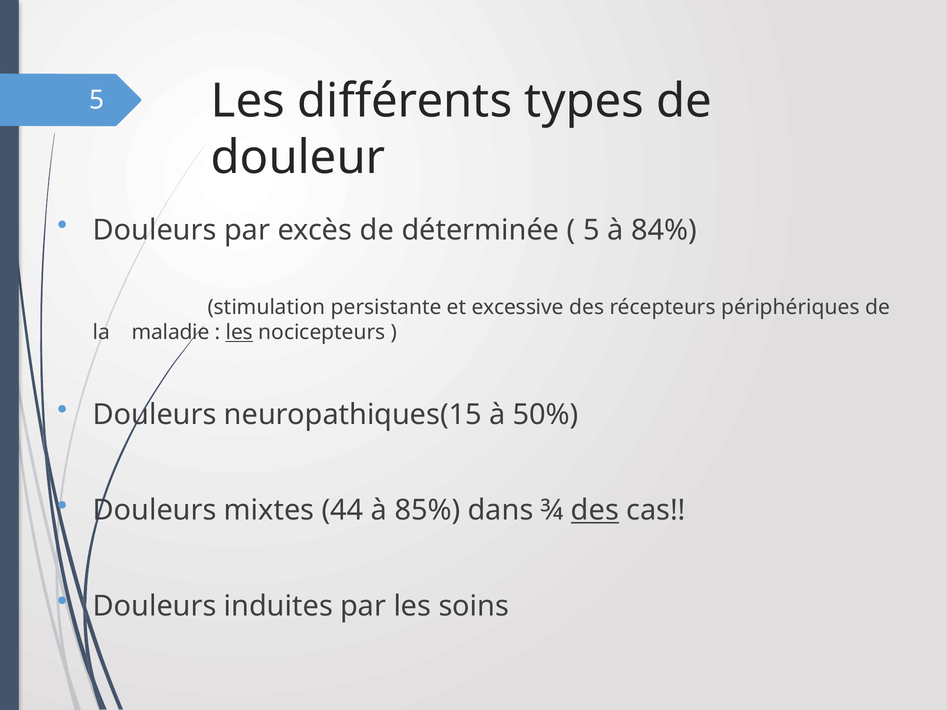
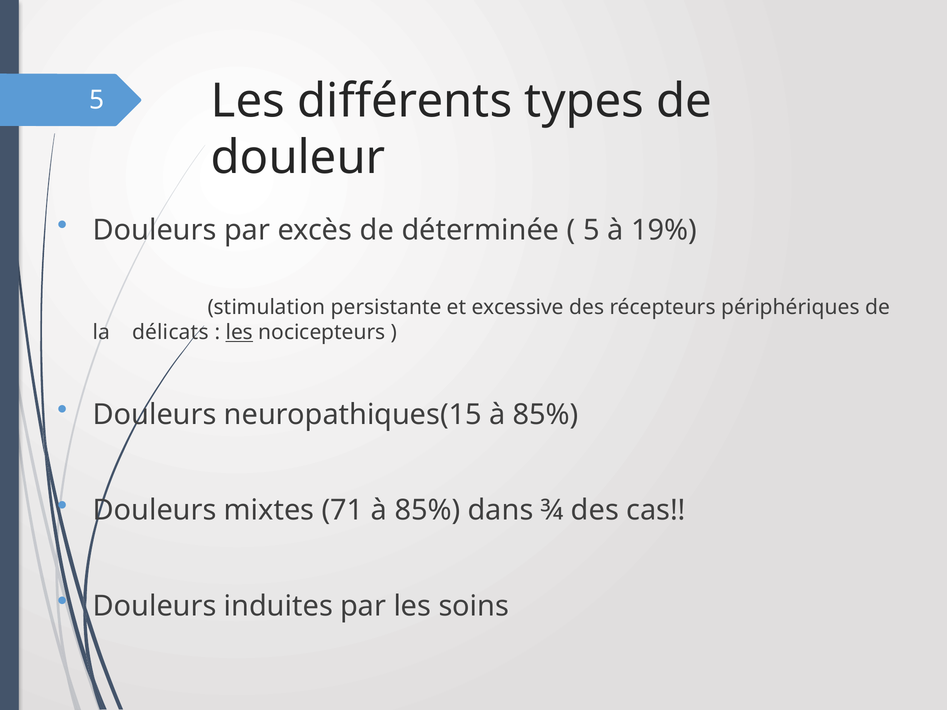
84%: 84% -> 19% (664, 230)
maladie: maladie -> délicats (170, 333)
neuropathiques(15 à 50%: 50% -> 85% (546, 415)
44: 44 -> 71 (343, 510)
des underline: present -> none (595, 510)
